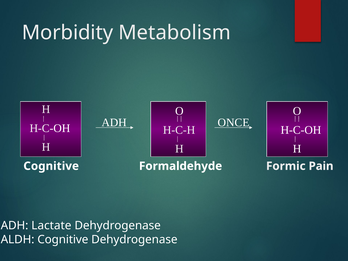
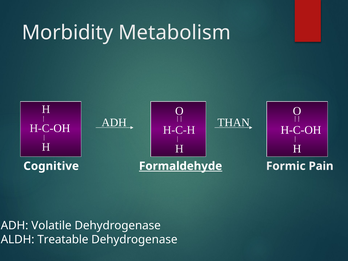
ONCE: ONCE -> THAN (234, 123)
Formaldehyde underline: none -> present (181, 166)
Lactate: Lactate -> Volatile (51, 226)
ALDH Cognitive: Cognitive -> Treatable (63, 240)
